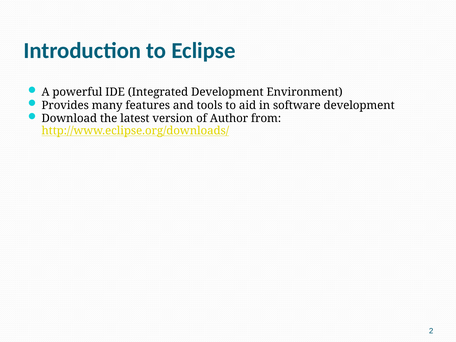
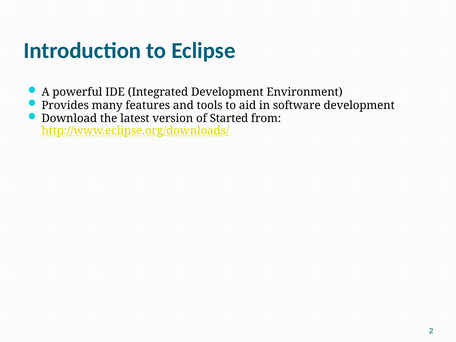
Author: Author -> Started (229, 119)
